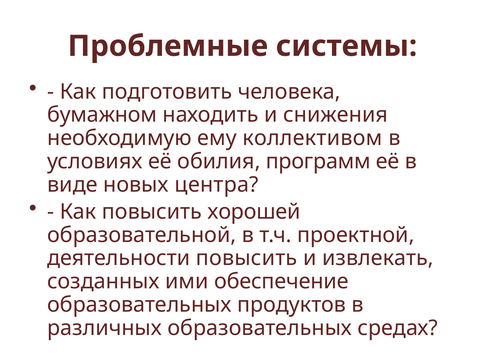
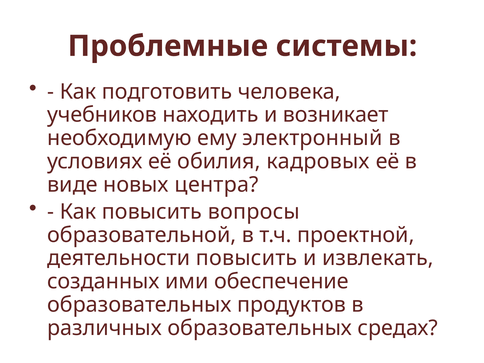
бумажном: бумажном -> учебников (102, 115)
снижения: снижения -> возникает (336, 115)
коллективом: коллективом -> электронный (312, 138)
программ: программ -> кадровых (318, 161)
хорошей: хорошей -> вопросы (254, 212)
